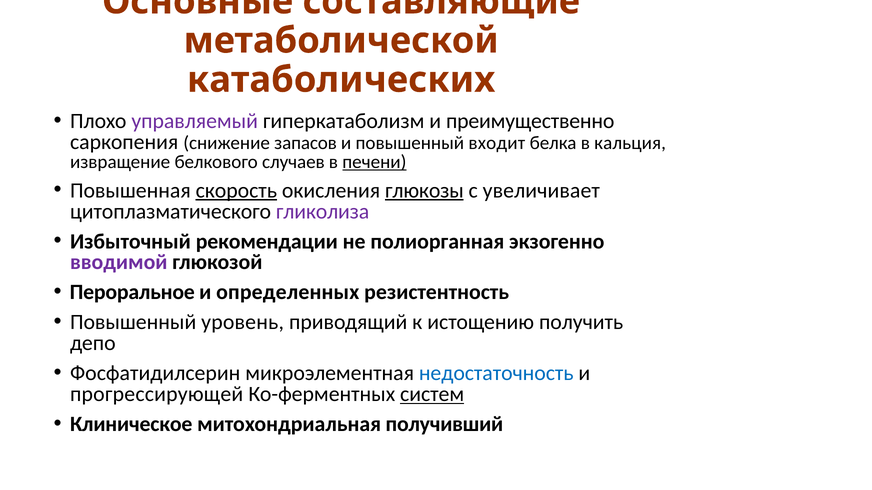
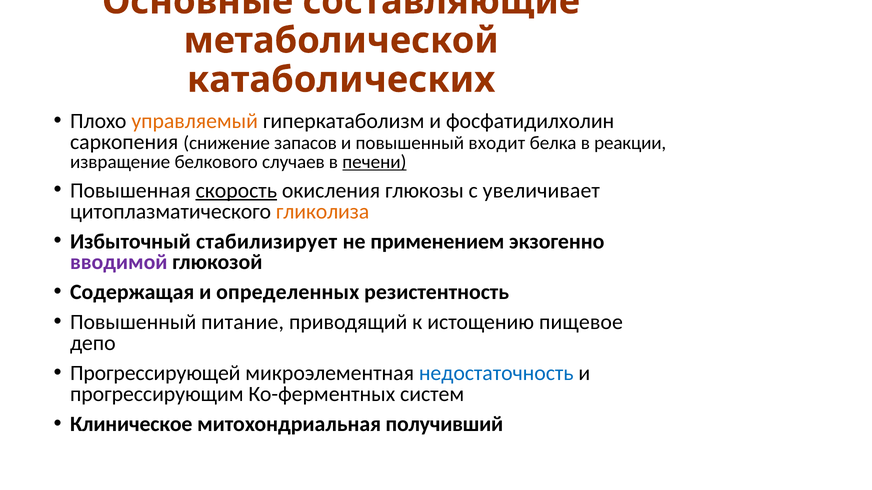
управляемый colour: purple -> orange (195, 121)
преимущественно: преимущественно -> фосфатидилхолин (530, 121)
кальция: кальция -> реакции (630, 143)
глюкозы underline: present -> none (424, 191)
гликолиза colour: purple -> orange (323, 212)
рекомендации: рекомендации -> стабилизирует (267, 242)
полиорганная: полиорганная -> применением (437, 242)
Пероральное: Пероральное -> Содержащая (132, 293)
уровень: уровень -> питание (243, 323)
получить: получить -> пищевое (581, 323)
Фосфатидилсерин: Фосфатидилсерин -> Прогрессирующей (155, 374)
прогрессирующей: прогрессирующей -> прогрессирующим (157, 394)
систем underline: present -> none (432, 394)
